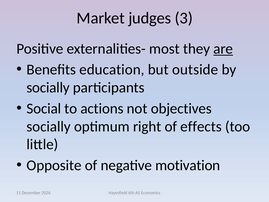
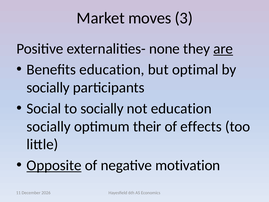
judges: judges -> moves (150, 18)
most: most -> none (164, 49)
outside: outside -> optimal (195, 70)
to actions: actions -> socially (102, 108)
not objectives: objectives -> education (181, 108)
right: right -> their (147, 126)
Opposite underline: none -> present (54, 165)
